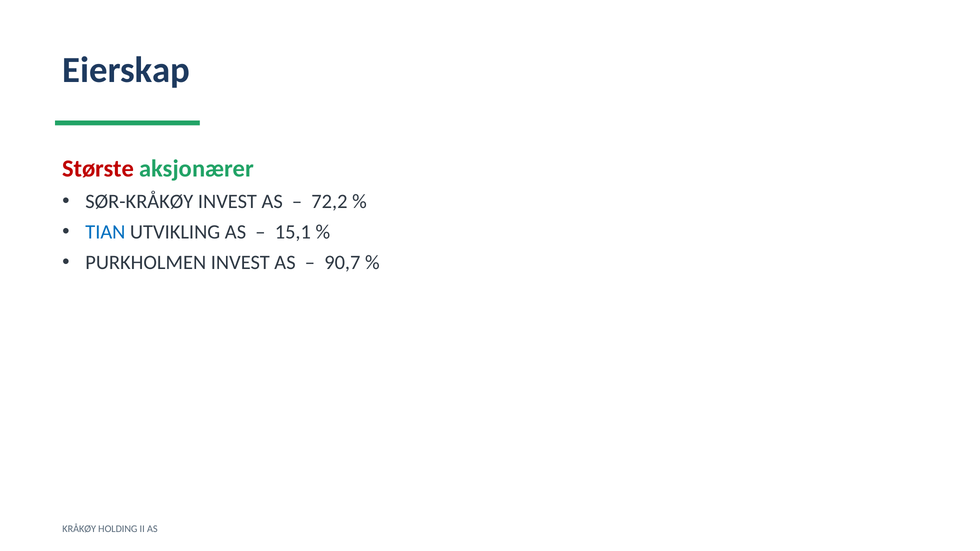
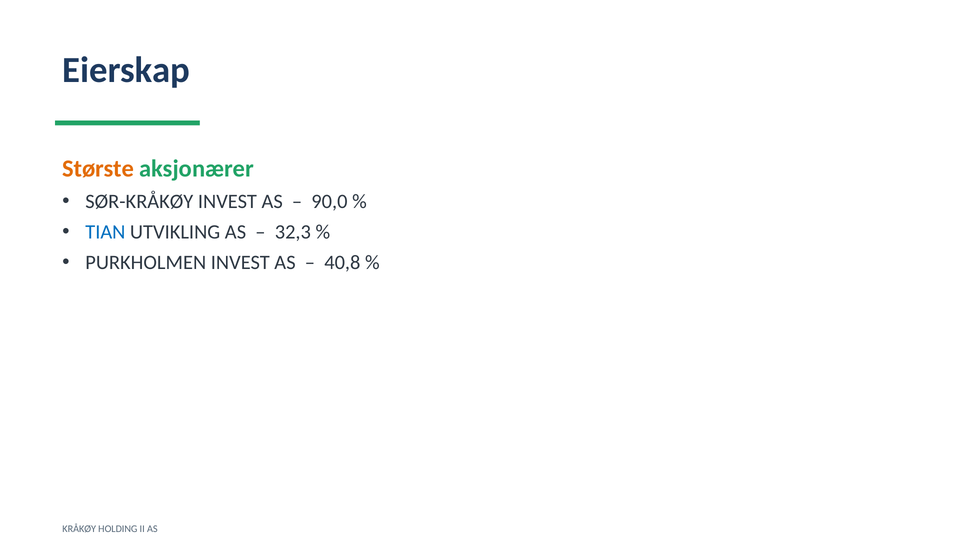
Største colour: red -> orange (98, 169)
72,2: 72,2 -> 90,0 (329, 202)
15,1: 15,1 -> 32,3 (293, 232)
90,7: 90,7 -> 40,8 (342, 263)
